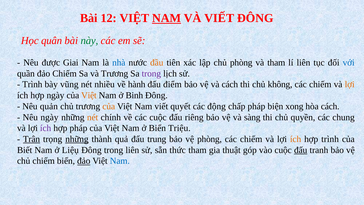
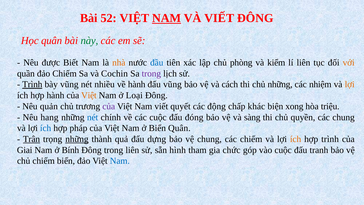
12: 12 -> 52 (109, 18)
Giai: Giai -> Biết (71, 63)
nhà colour: blue -> orange (119, 63)
đầu colour: orange -> blue (157, 63)
và tham: tham -> kiểm (276, 63)
với colour: blue -> orange (349, 63)
và Trương: Trương -> Cochin (114, 73)
Trình underline: none -> present (32, 84)
đấu điểm: điểm -> vũng (172, 84)
chủ không: không -> những (280, 84)
chiếm: chiếm -> nhiệm (320, 84)
hợp ngày: ngày -> hành (55, 95)
Binh: Binh -> Loại (134, 95)
của colour: orange -> purple (109, 106)
chấp pháp: pháp -> khác (256, 106)
hòa cách: cách -> triệu (330, 106)
Nêu ngày: ngày -> hang (50, 117)
nét colour: orange -> blue (93, 117)
riêng: riêng -> đóng (194, 117)
ích colour: purple -> blue (46, 128)
Biển Triệu: Triệu -> Quân (179, 128)
trung: trung -> dựng (157, 139)
vệ phòng: phòng -> chung (209, 139)
Biết: Biết -> Giai (25, 150)
Liệụ: Liệụ -> Bính (70, 150)
thức: thức -> hình (178, 150)
thuật: thuật -> chức (232, 150)
đấu underline: present -> none (301, 150)
đảo underline: present -> none (84, 161)
